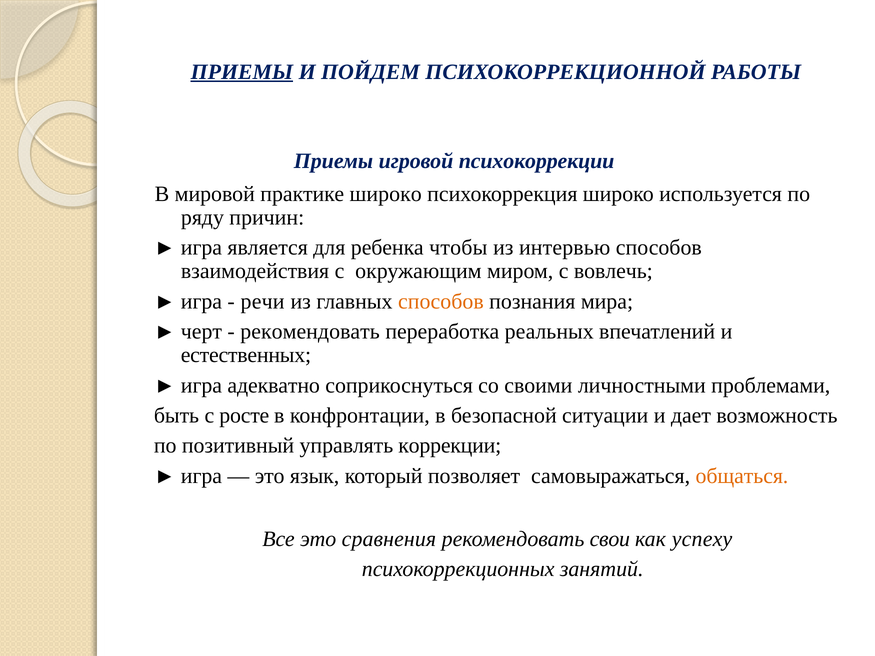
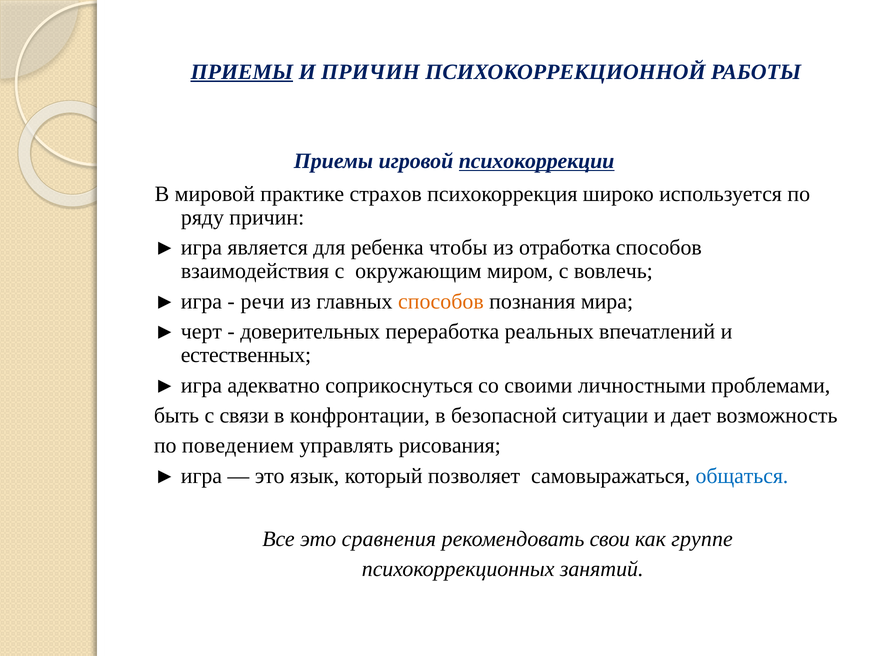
И ПОЙДЕМ: ПОЙДЕМ -> ПРИЧИН (370, 72)
психокоррекции underline: none -> present (537, 161)
практике широко: широко -> страхов (386, 194)
интервью: интервью -> отработка (565, 248)
рекомендовать: рекомендовать -> доверительных (310, 332)
росте: росте -> связи (244, 416)
позитивный: позитивный -> поведением (238, 446)
коррекции: коррекции -> рисования (450, 446)
общаться colour: orange -> blue (742, 476)
успеху: успеху -> группе (702, 539)
